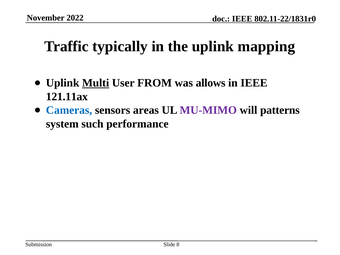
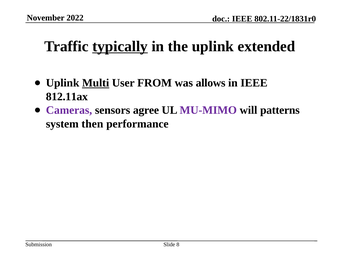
typically underline: none -> present (120, 46)
mapping: mapping -> extended (266, 46)
121.11ax: 121.11ax -> 812.11ax (67, 97)
Cameras colour: blue -> purple (69, 110)
areas: areas -> agree (146, 110)
such: such -> then (92, 124)
